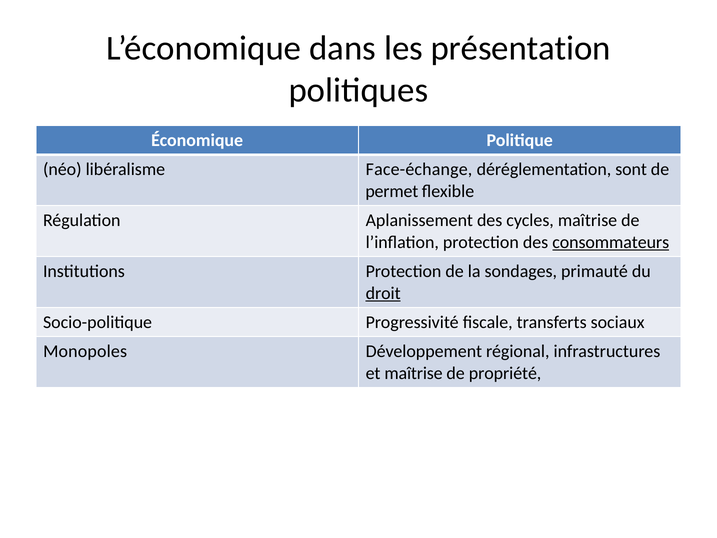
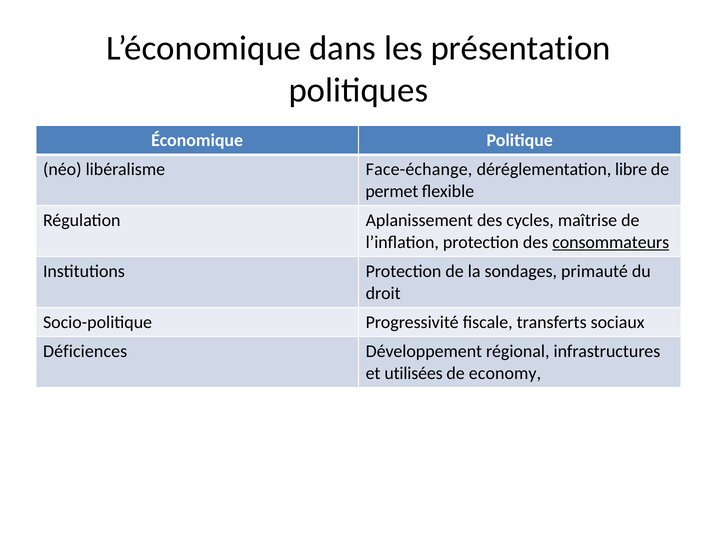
sont: sont -> libre (631, 169)
droit underline: present -> none (383, 293)
Monopoles: Monopoles -> Déficiences (85, 351)
et maîtrise: maîtrise -> utilisées (414, 373)
propriété: propriété -> economy (505, 373)
